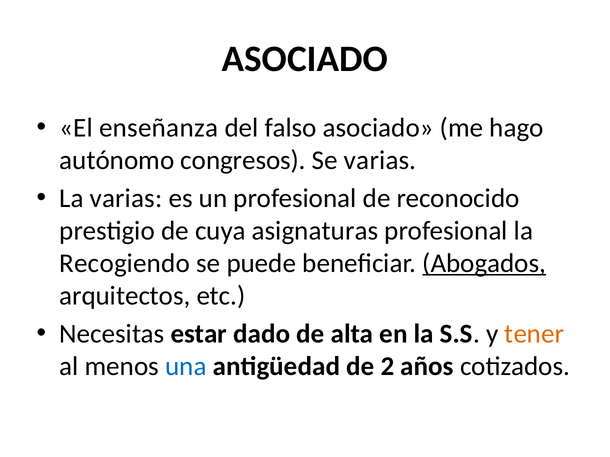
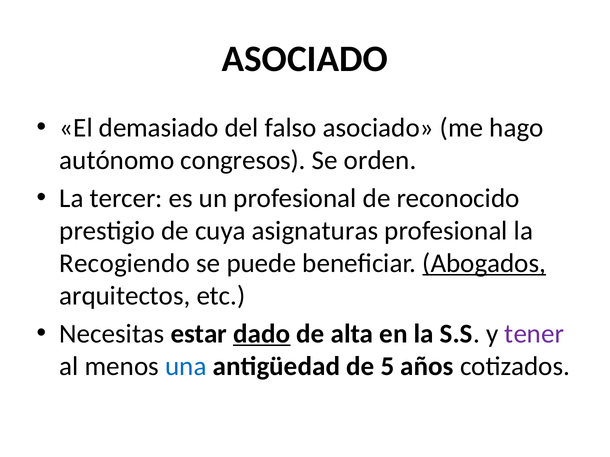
enseñanza: enseñanza -> demasiado (159, 128)
Se varias: varias -> orden (380, 161)
La varias: varias -> tercer (126, 198)
dado underline: none -> present (262, 334)
tener colour: orange -> purple (534, 334)
2: 2 -> 5 (387, 367)
